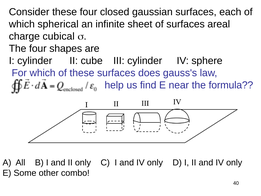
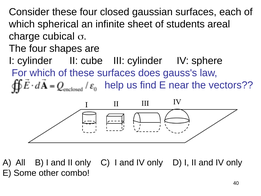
of surfaces: surfaces -> students (186, 24)
formula: formula -> vectors (231, 85)
